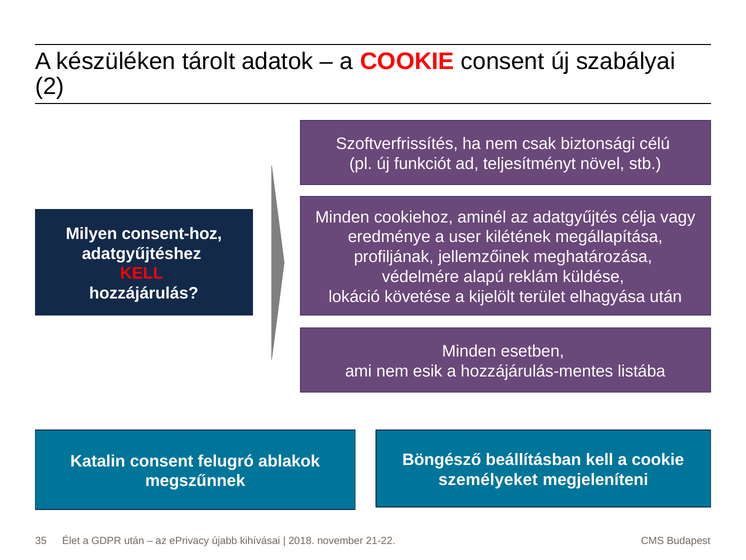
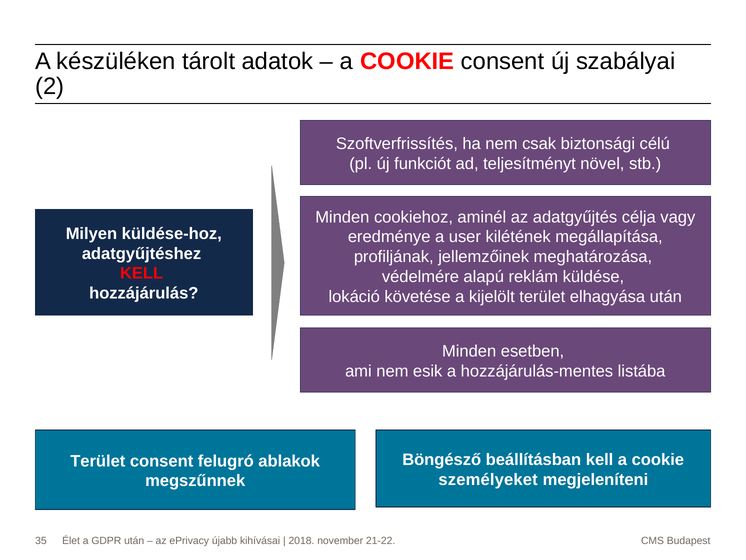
consent-hoz: consent-hoz -> küldése-hoz (172, 233)
Katalin: Katalin -> Terület (98, 461)
